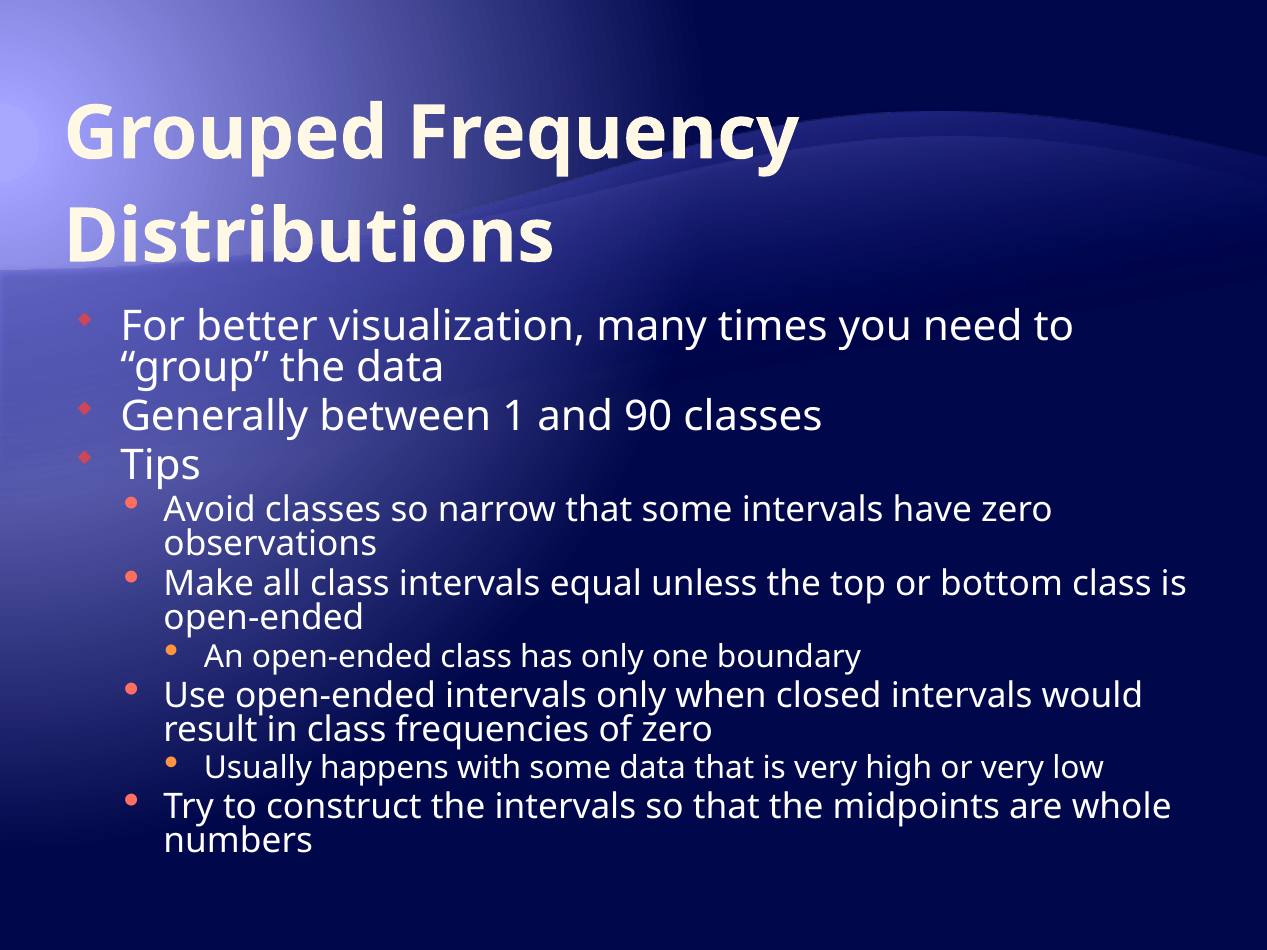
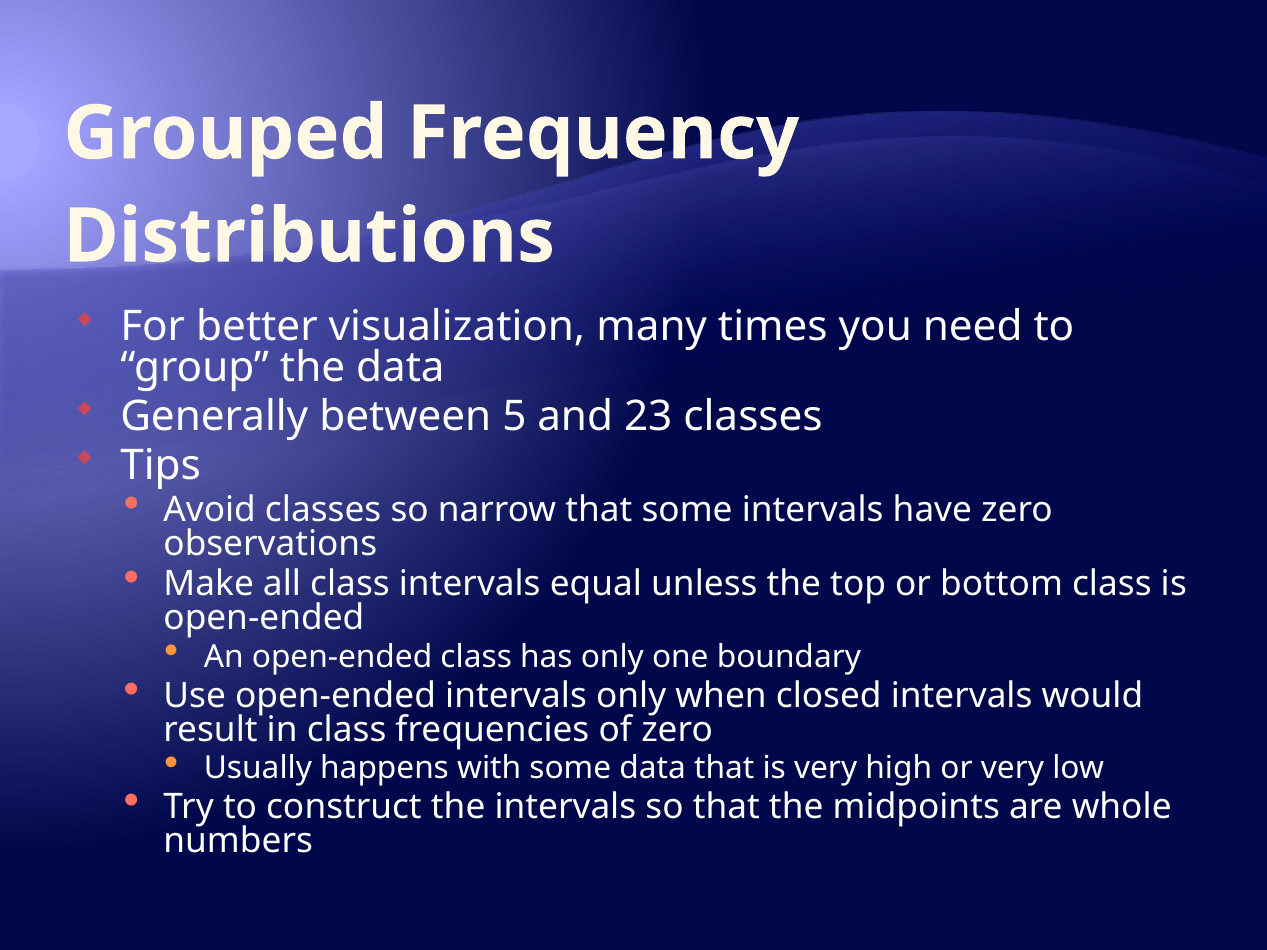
1: 1 -> 5 (514, 416)
90: 90 -> 23 (648, 416)
